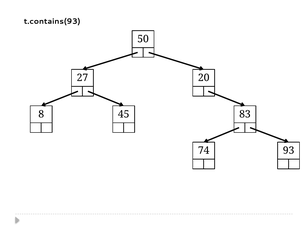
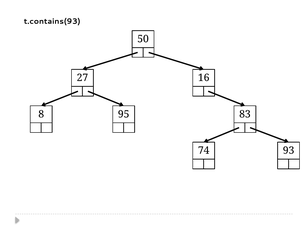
20: 20 -> 16 (204, 78)
45: 45 -> 95 (124, 114)
